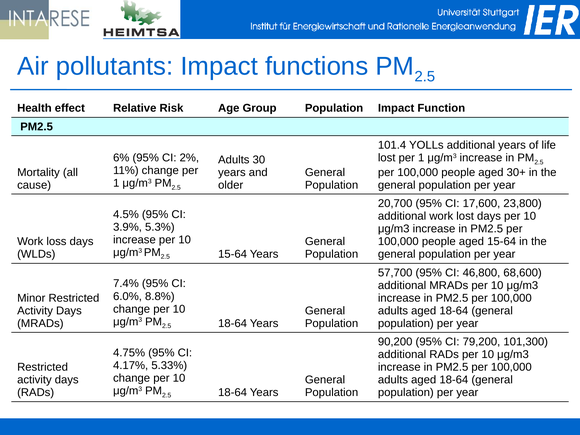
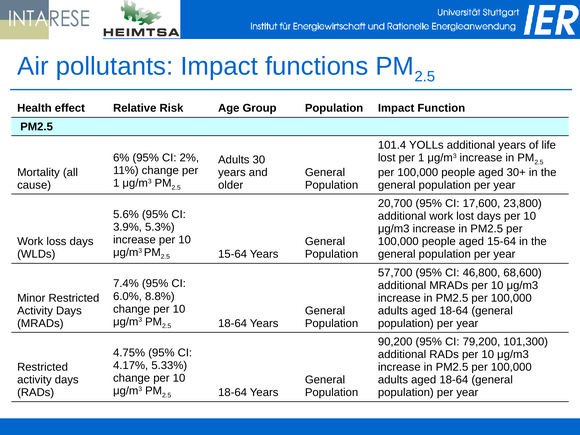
4.5%: 4.5% -> 5.6% (126, 214)
